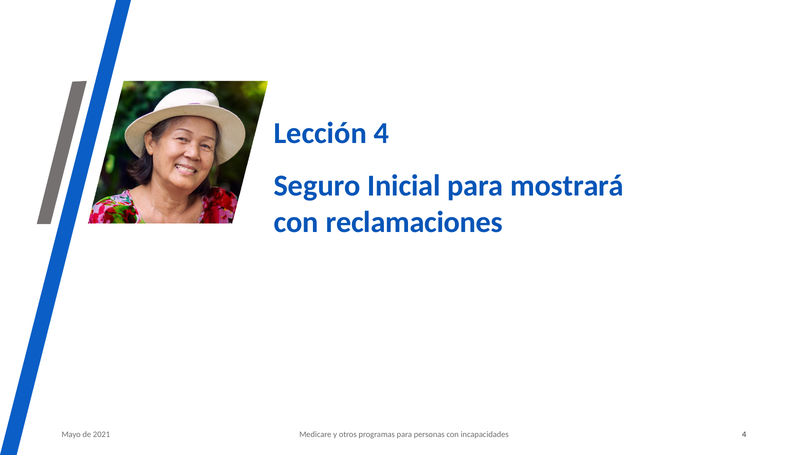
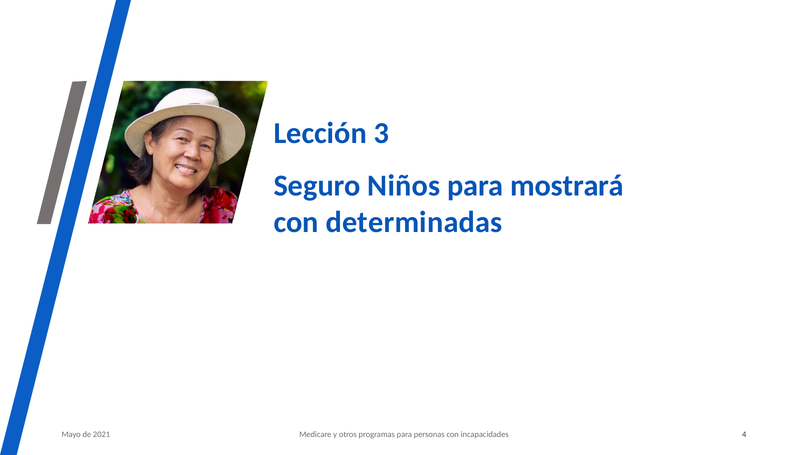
Lección 4: 4 -> 3 (381, 133)
Inicial: Inicial -> Niños (404, 186)
reclamaciones: reclamaciones -> determinadas (414, 222)
